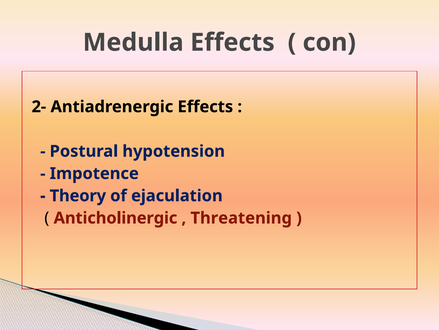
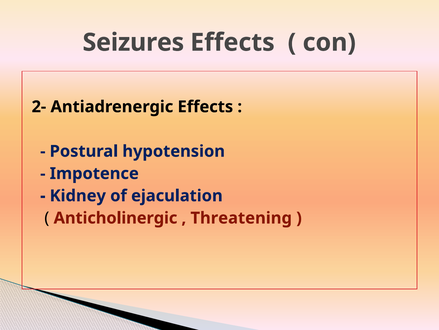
Medulla: Medulla -> Seizures (133, 42)
Theory: Theory -> Kidney (78, 195)
